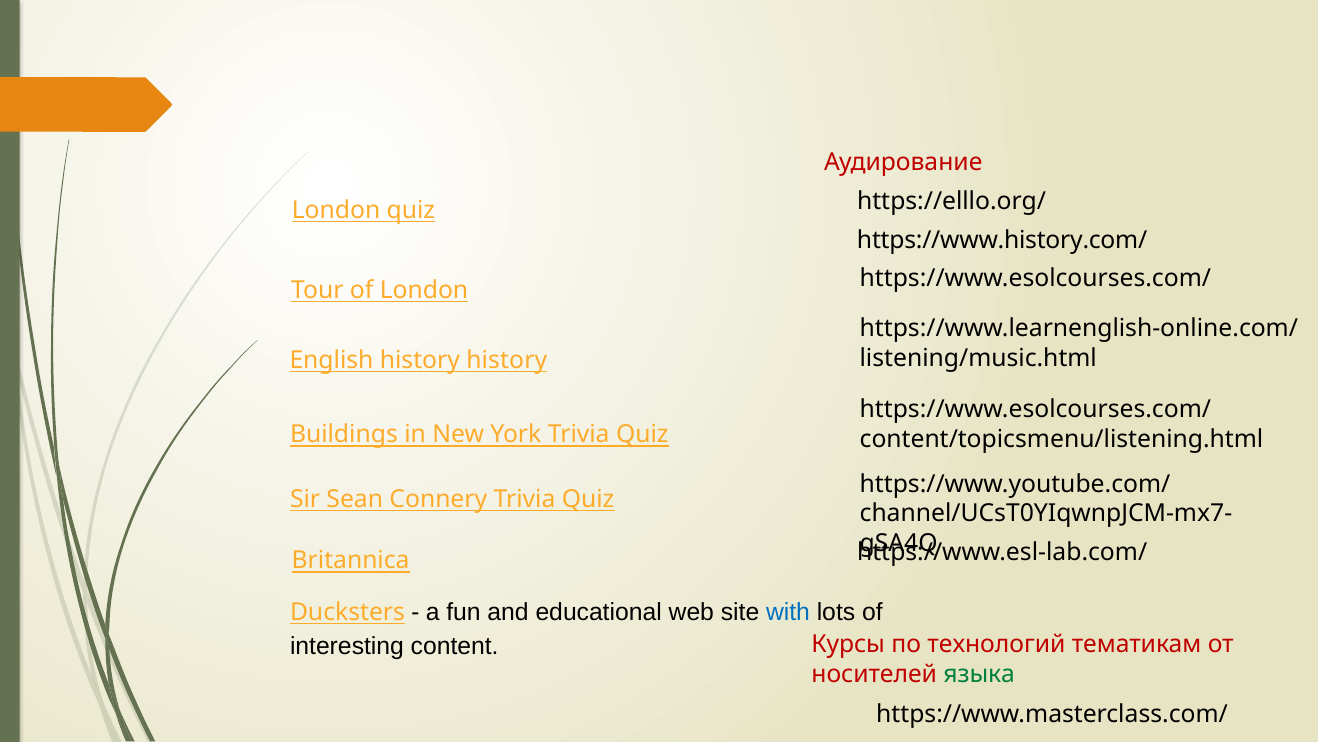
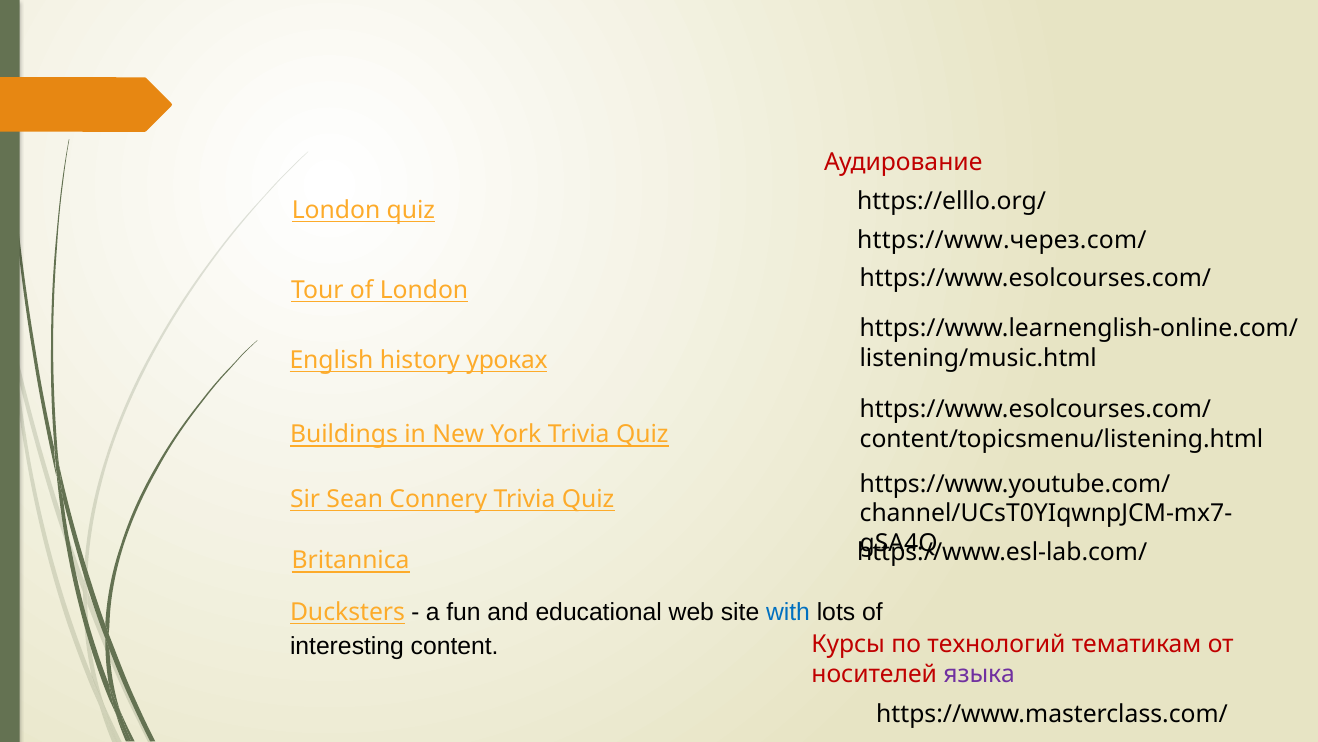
https://www.history.com/: https://www.history.com/ -> https://www.через.com/ (1002, 240)
history history: history -> уроках (507, 360)
языка colour: green -> purple (979, 674)
